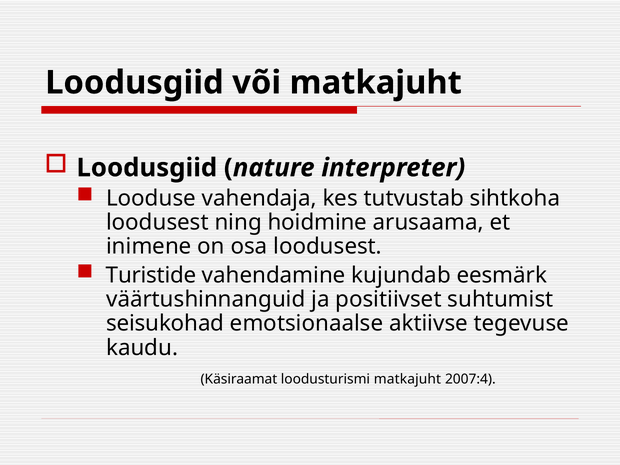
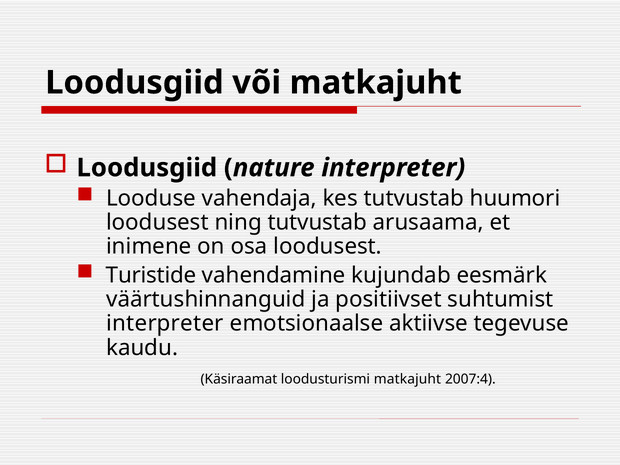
sihtkoha: sihtkoha -> huumori (515, 198)
ning hoidmine: hoidmine -> tutvustab (317, 222)
seisukohad: seisukohad -> interpreter (165, 324)
